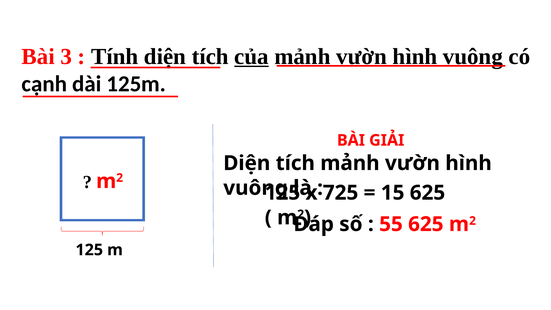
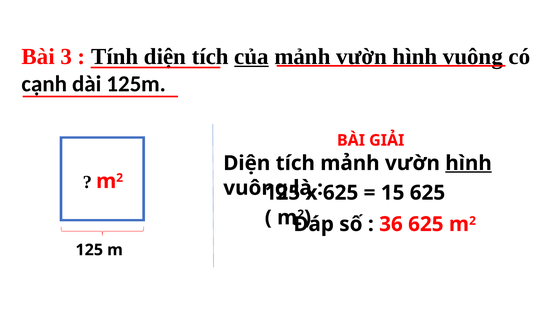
hình underline: none -> present (469, 163)
725: 725 -> 625 (341, 193)
55: 55 -> 36 (391, 224)
